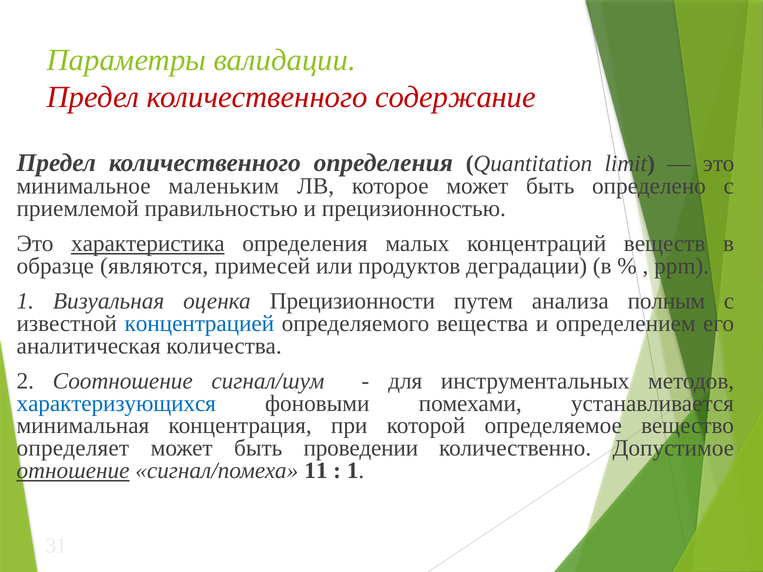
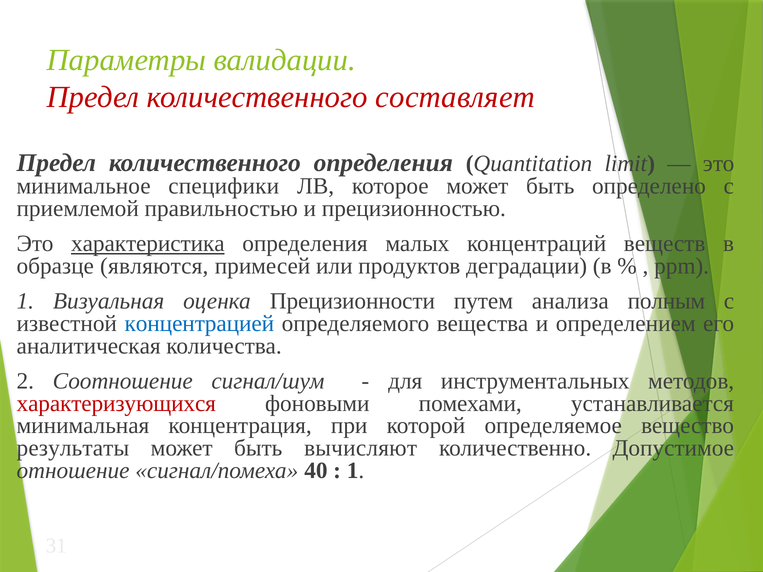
содержание: содержание -> составляет (455, 97)
маленьким: маленьким -> специфики (224, 186)
характеризующихся colour: blue -> red (116, 404)
определяет: определяет -> результаты (73, 448)
проведении: проведении -> вычисляют (361, 448)
отношение underline: present -> none (73, 471)
11: 11 -> 40 (316, 471)
